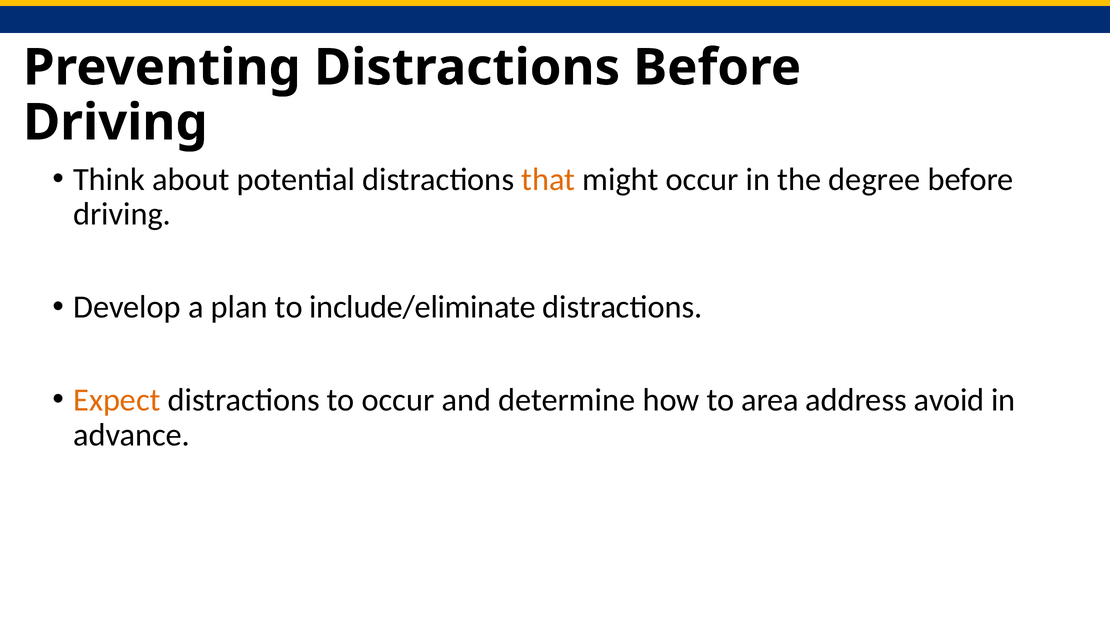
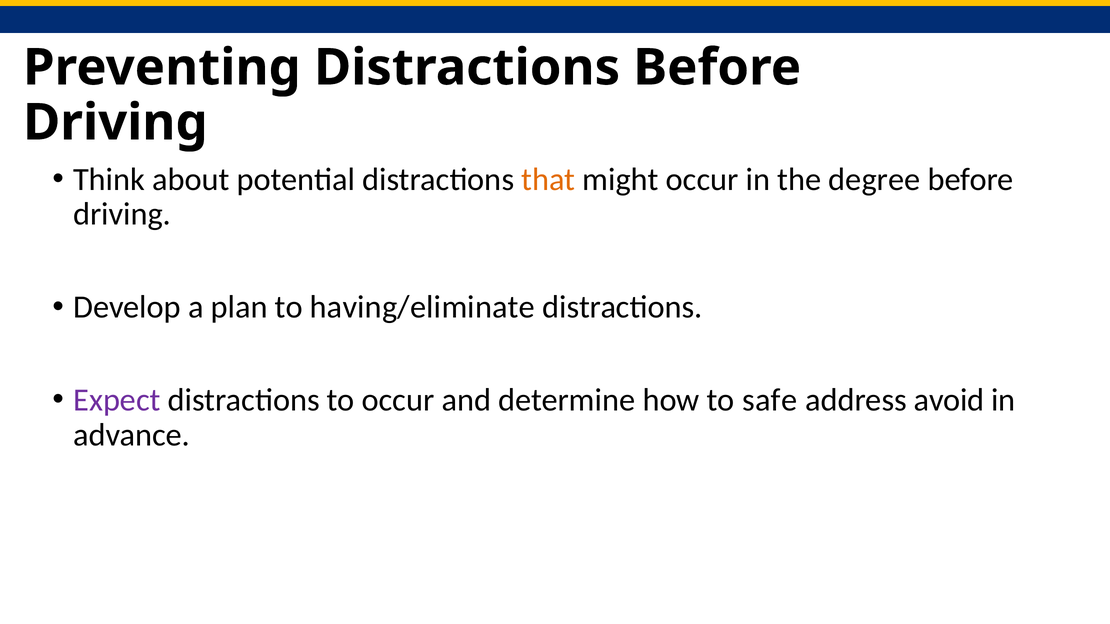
include/eliminate: include/eliminate -> having/eliminate (422, 307)
Expect colour: orange -> purple (117, 400)
area: area -> safe (770, 400)
